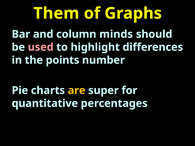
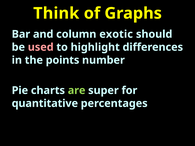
Them: Them -> Think (56, 13)
minds: minds -> exotic (116, 34)
are colour: yellow -> light green (77, 91)
